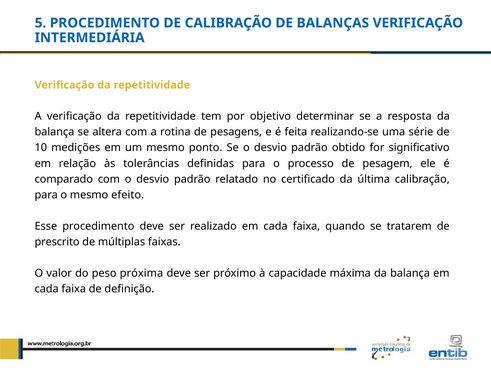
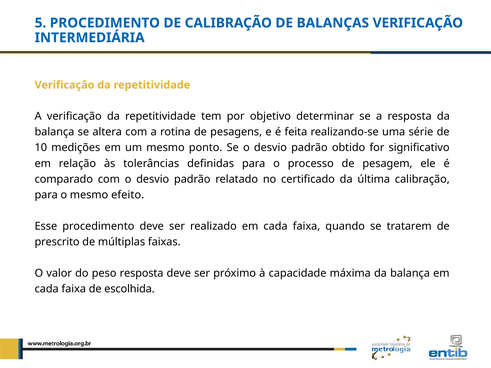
peso próxima: próxima -> resposta (142, 273)
definição: definição -> escolhida (129, 289)
